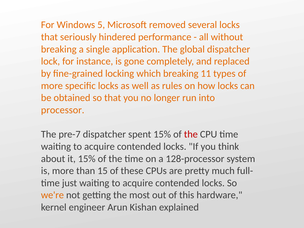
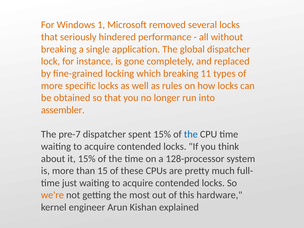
5: 5 -> 1 (101, 25)
processor: processor -> assembler (63, 110)
the colour: red -> blue (191, 134)
